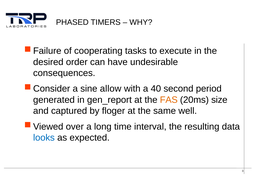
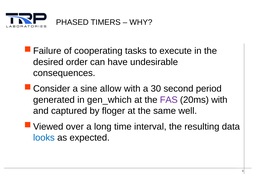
40: 40 -> 30 (156, 89)
gen_report: gen_report -> gen_which (109, 100)
FAS colour: orange -> purple (169, 100)
20ms size: size -> with (219, 100)
